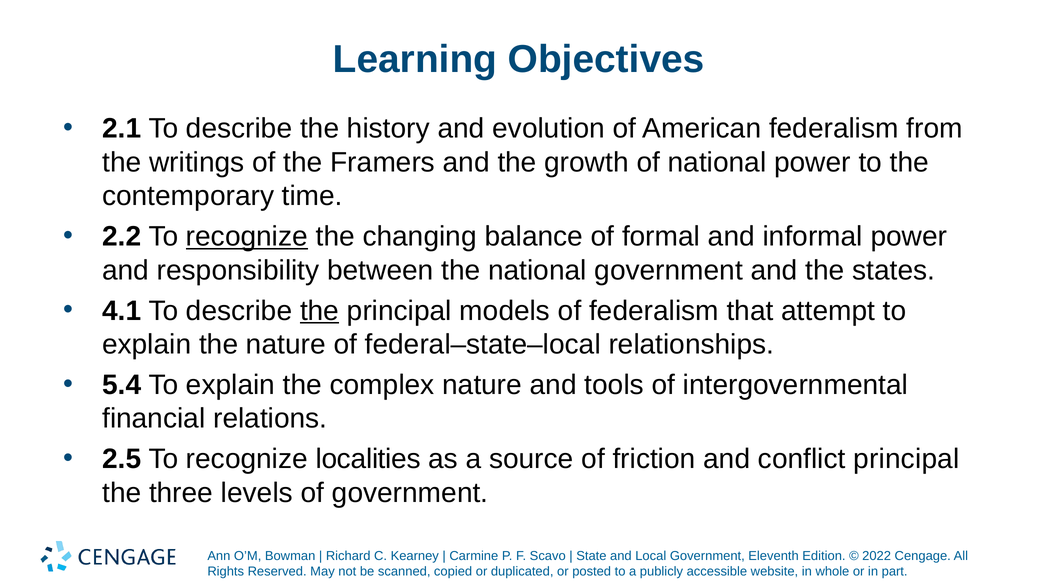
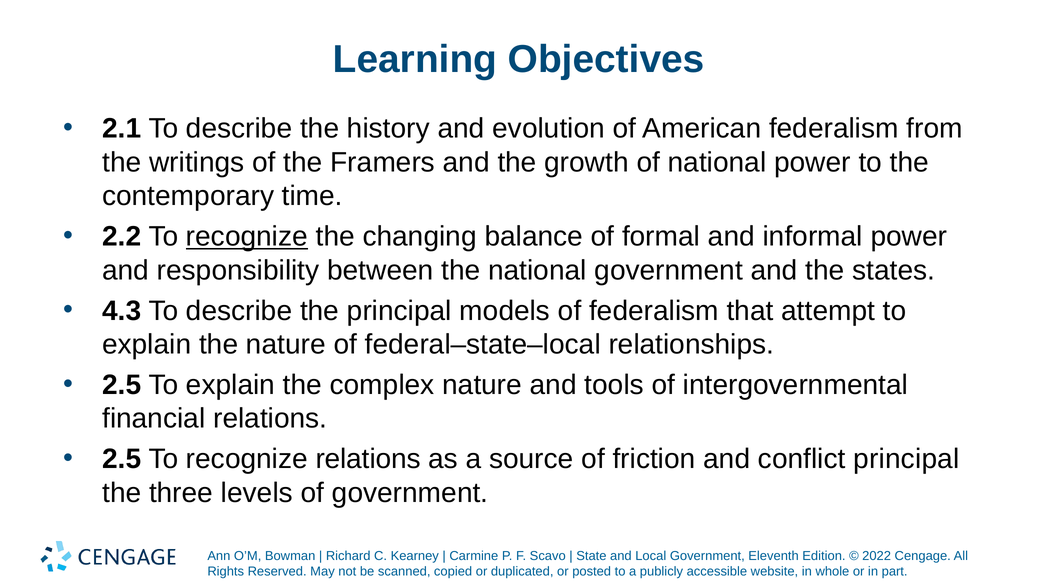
4.1: 4.1 -> 4.3 (122, 311)
the underline: present -> none (320, 311)
5.4: 5.4 -> 2.5 (122, 385)
recognize localities: localities -> relations (368, 459)
